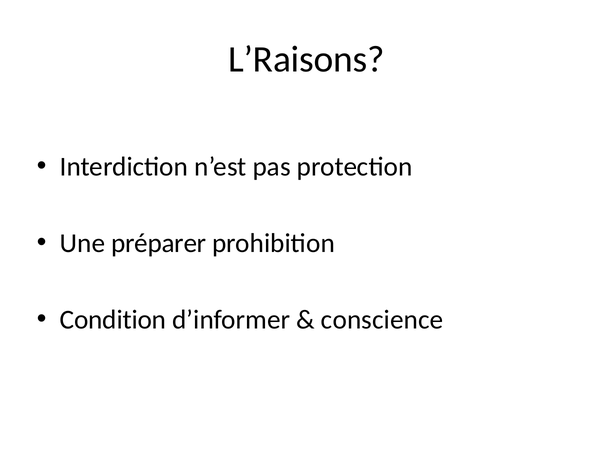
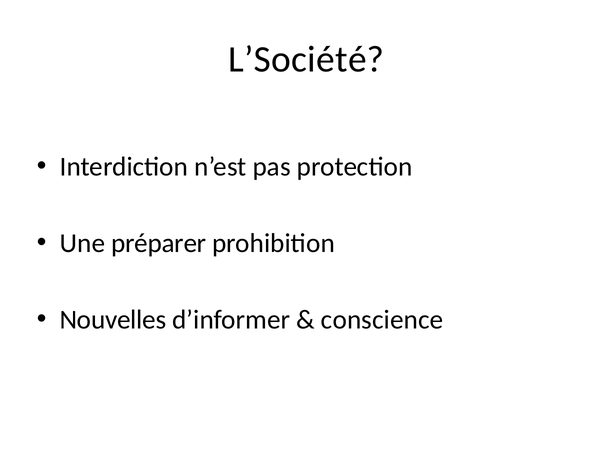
L’Raisons: L’Raisons -> L’Société (306, 59)
Condition: Condition -> Nouvelles (113, 319)
